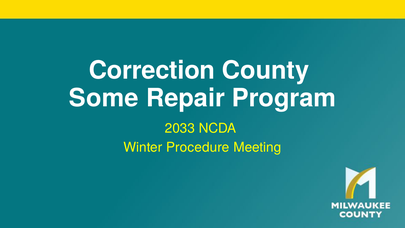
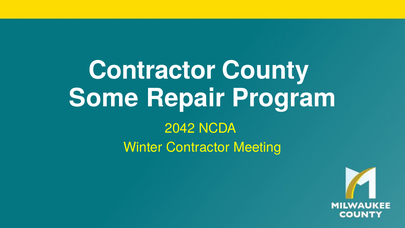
Correction: Correction -> Contractor (152, 71)
2033: 2033 -> 2042 (180, 128)
Winter Procedure: Procedure -> Contractor (198, 147)
